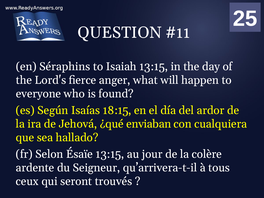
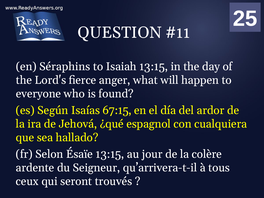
18:15: 18:15 -> 67:15 (117, 110)
enviaban: enviaban -> espagnol (149, 124)
